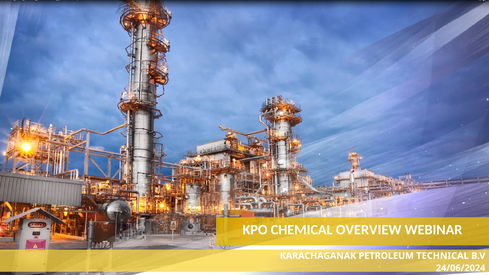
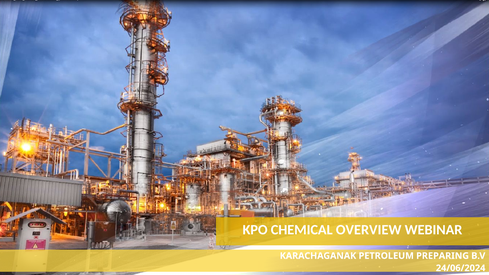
TECHNICAL: TECHNICAL -> PREPARING (443, 256)
